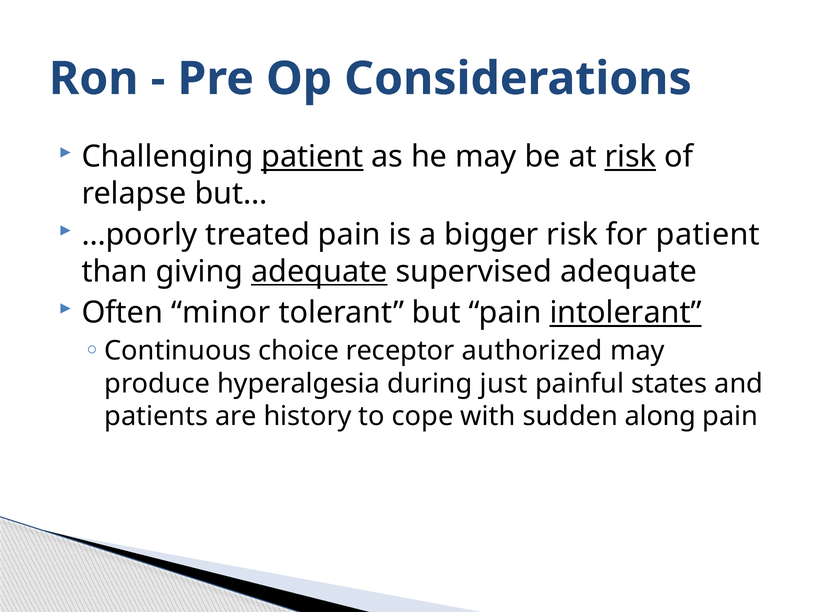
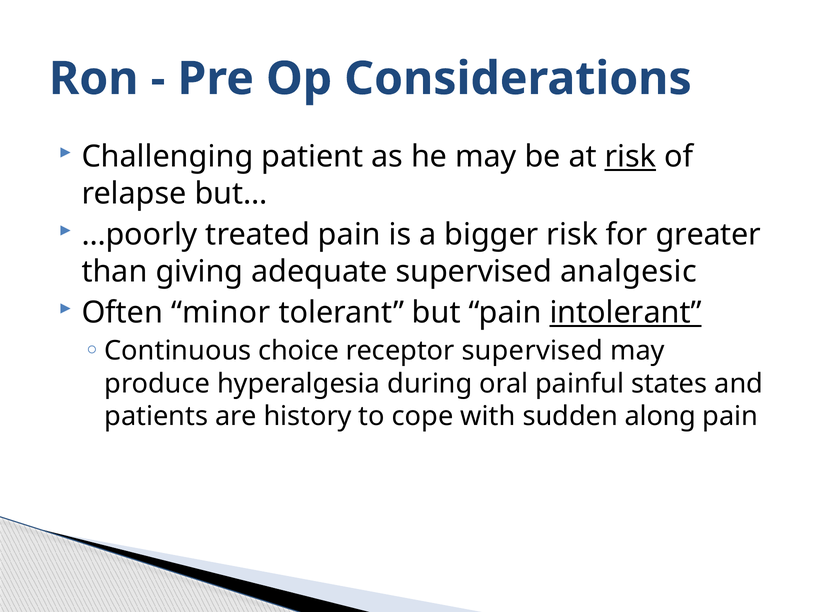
patient underline: present -> none (312, 157)
for patient: patient -> greater (708, 235)
adequate underline: present -> none (319, 272)
supervised adequate: adequate -> analgesic (628, 272)
receptor authorized: authorized -> supervised (532, 351)
just: just -> oral (504, 384)
